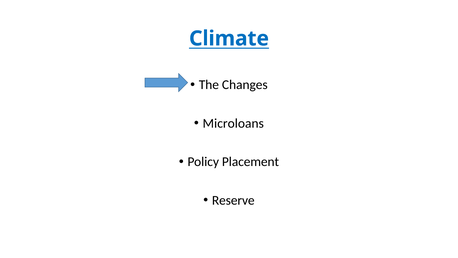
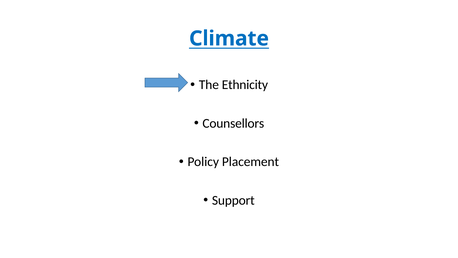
Changes: Changes -> Ethnicity (245, 85)
Microloans: Microloans -> Counsellors (233, 123)
Reserve: Reserve -> Support (233, 200)
